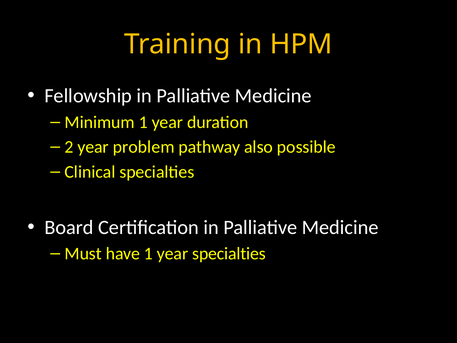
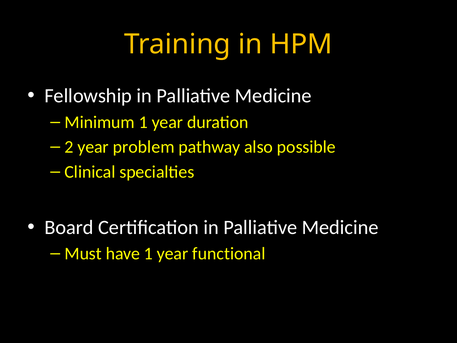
year specialties: specialties -> functional (229, 254)
